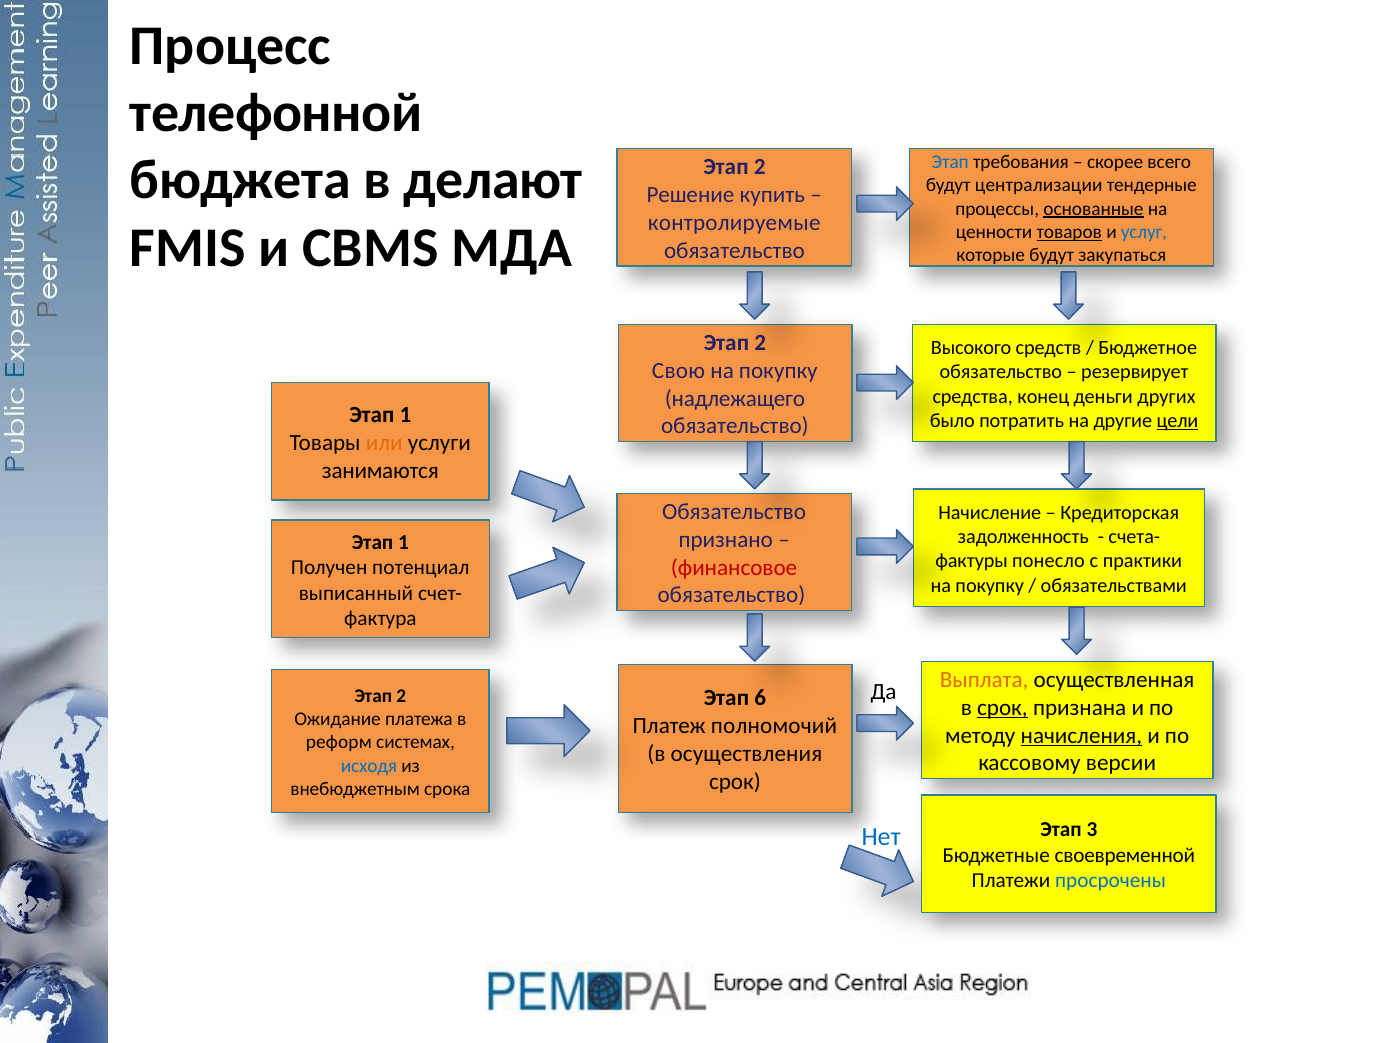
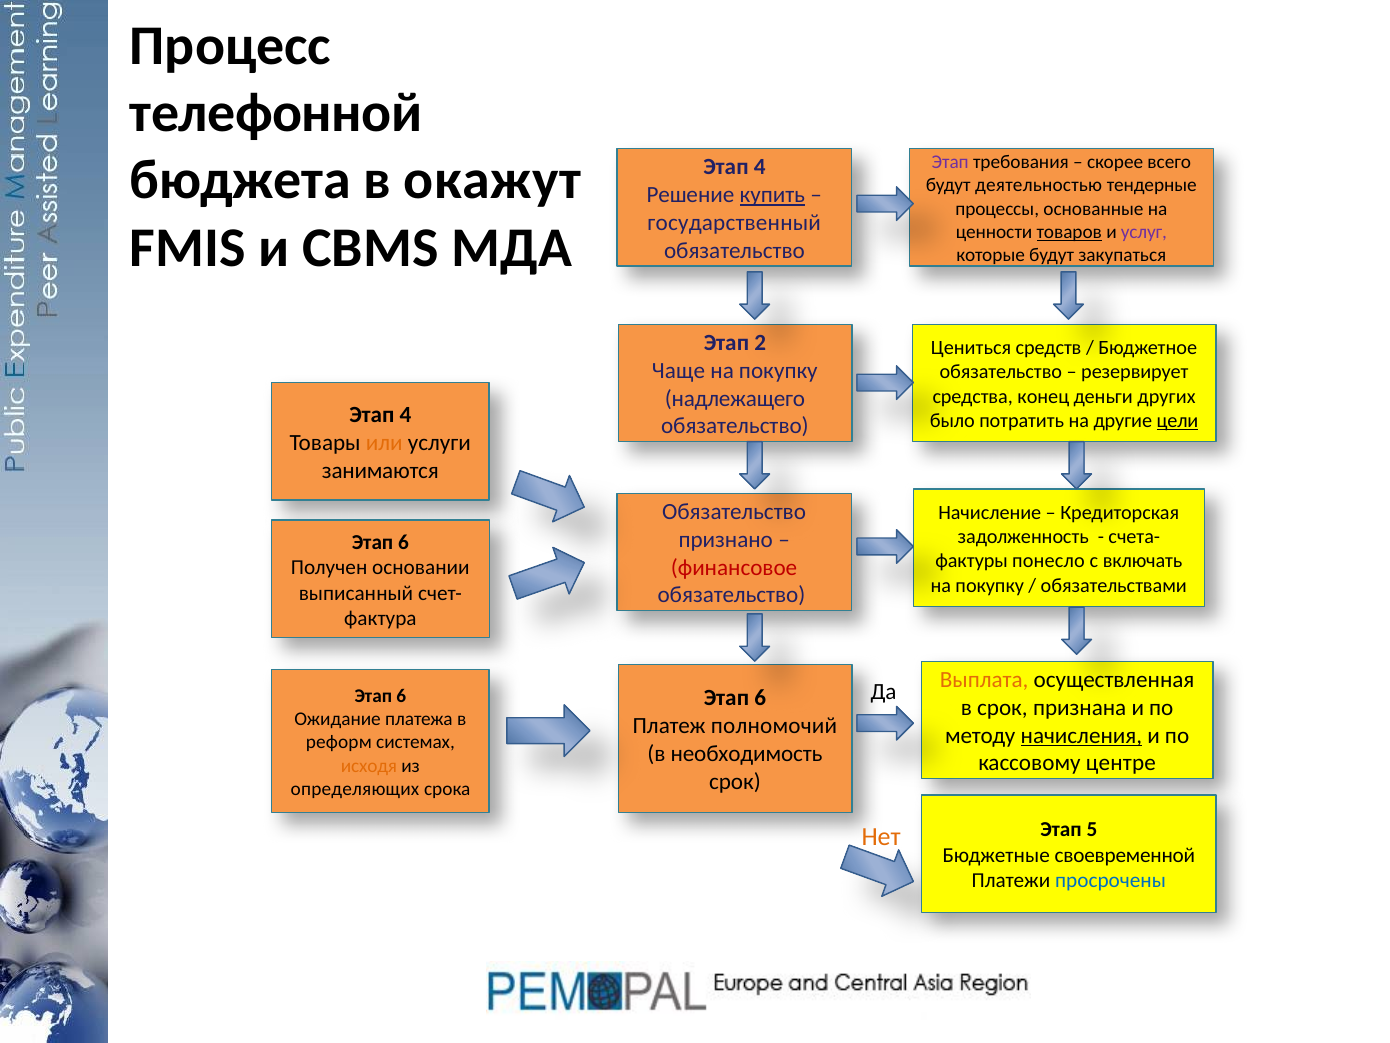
Этап colour: blue -> purple (950, 162)
делают: делают -> окажут (493, 180)
2: 2 -> 4 (760, 167)
централизации: централизации -> деятельностью (1039, 185)
купить underline: none -> present (772, 195)
основанные underline: present -> none (1093, 209)
контролируемые: контролируемые -> государственный (734, 223)
услуг colour: blue -> purple (1144, 232)
Высокого: Высокого -> Цениться (971, 348)
Свою: Свою -> Чаще (679, 370)
1: 1 -> 4 (406, 415)
1: 1 -> 6 (404, 542)
практики: практики -> включать (1143, 561)
потенциал: потенциал -> основании (421, 567)
2: 2 -> 6 (401, 696)
срок underline: present -> none (1002, 707)
осуществления: осуществления -> необходимость (747, 754)
версии: версии -> центре (1121, 763)
исходя colour: blue -> orange (369, 765)
внебюджетным: внебюджетным -> определяющих (355, 788)
3: 3 -> 5 (1092, 829)
Нет colour: blue -> orange (881, 836)
